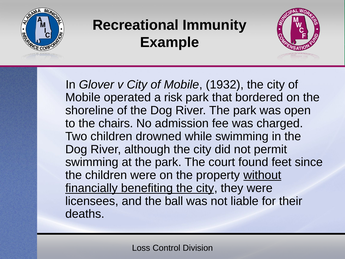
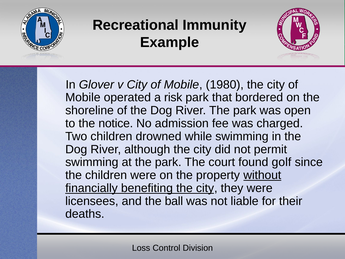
1932: 1932 -> 1980 (225, 84)
chairs: chairs -> notice (116, 123)
feet: feet -> golf (281, 162)
